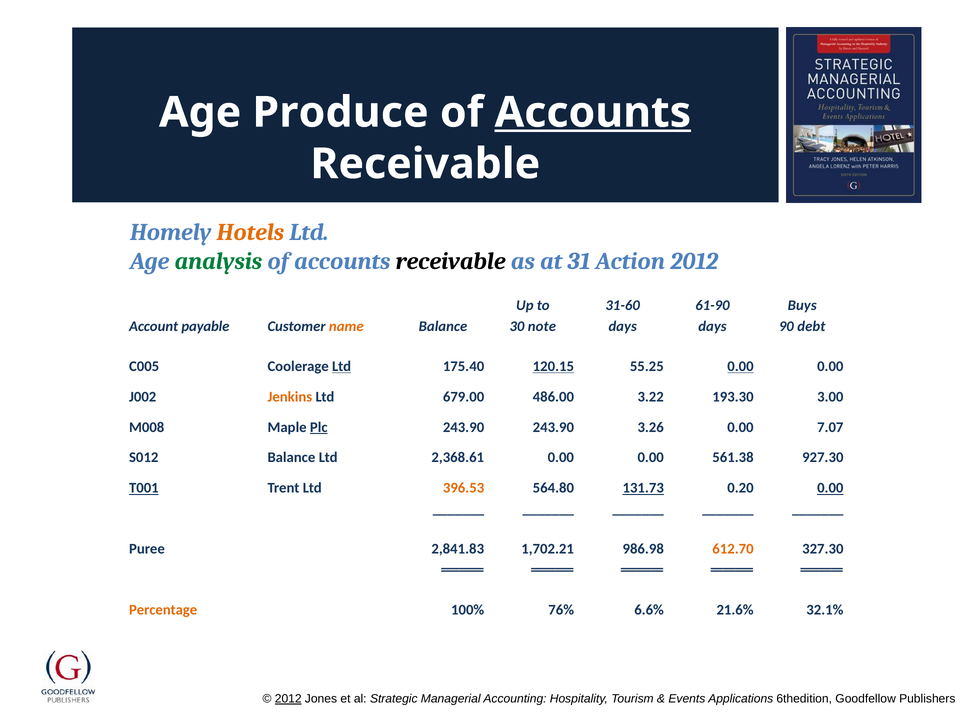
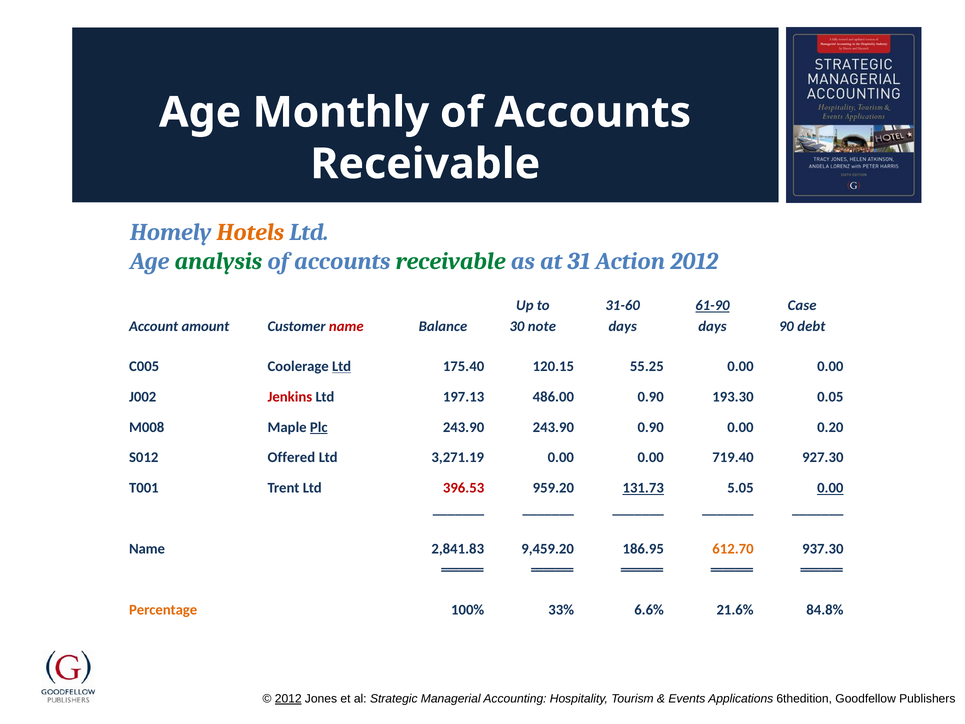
Produce: Produce -> Monthly (341, 112)
Accounts underline: present -> none (593, 112)
receivable colour: black -> green (451, 261)
61-90 underline: none -> present (712, 305)
Buys: Buys -> Case (802, 305)
payable: payable -> amount (205, 326)
name colour: orange -> red (346, 326)
120.15 underline: present -> none (553, 366)
0.00 underline: present -> none (740, 366)
Jenkins colour: orange -> red (290, 397)
679.00: 679.00 -> 197.13 (464, 397)
486.00 3.22: 3.22 -> 0.90 (651, 397)
3.00: 3.00 -> 0.05 (830, 397)
243.90 3.26: 3.26 -> 0.90 (651, 427)
7.07: 7.07 -> 0.20 (830, 427)
S012 Balance: Balance -> Offered (291, 457)
2,368.61: 2,368.61 -> 3,271.19 (458, 457)
561.38: 561.38 -> 719.40 (733, 457)
T001 underline: present -> none (144, 488)
396.53 colour: orange -> red (464, 488)
564.80: 564.80 -> 959.20 (553, 488)
0.20: 0.20 -> 5.05 (740, 488)
Puree: Puree -> Name (147, 549)
1,702.21: 1,702.21 -> 9,459.20 (548, 549)
986.98: 986.98 -> 186.95 (643, 549)
327.30: 327.30 -> 937.30 (823, 549)
76%: 76% -> 33% (561, 609)
32.1%: 32.1% -> 84.8% (825, 609)
